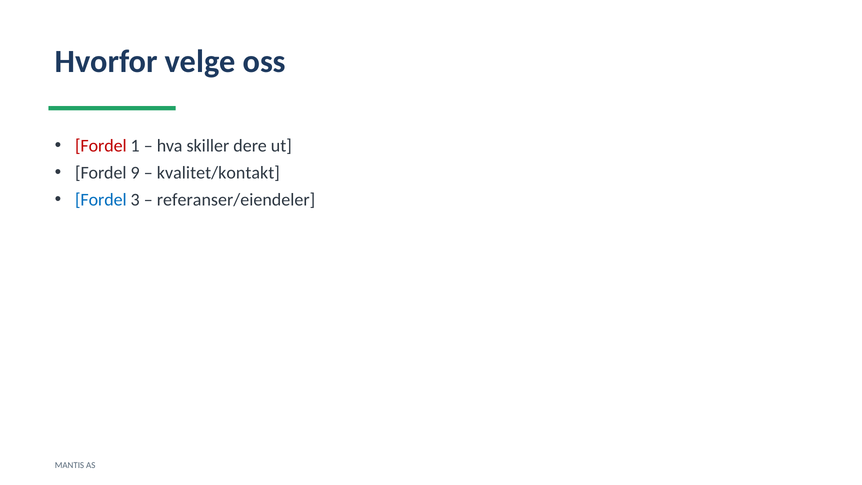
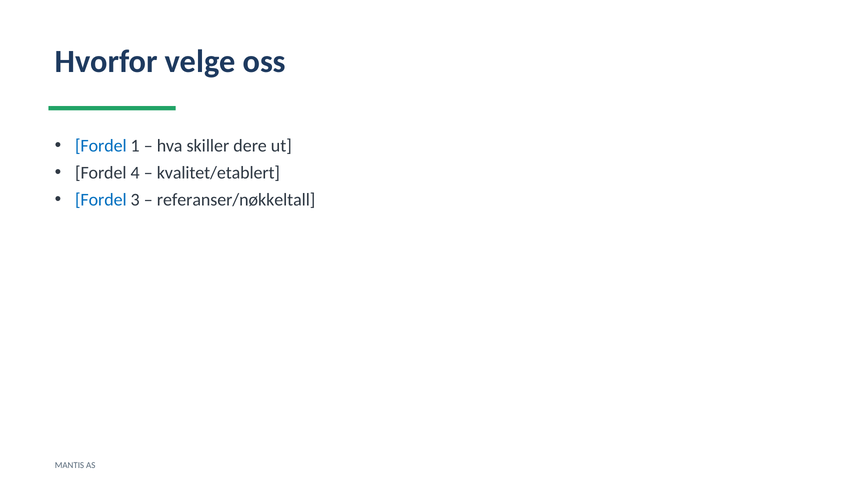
Fordel colour: red -> blue (101, 146)
9: 9 -> 4 (135, 173)
kvalitet/kontakt: kvalitet/kontakt -> kvalitet/etablert (218, 173)
referanser/eiendeler: referanser/eiendeler -> referanser/nøkkeltall (236, 200)
